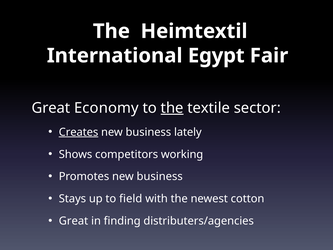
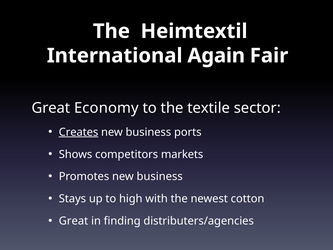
Egypt: Egypt -> Again (216, 56)
the underline: present -> none (172, 108)
lately: lately -> ports (188, 132)
working: working -> markets (182, 154)
field: field -> high (131, 199)
